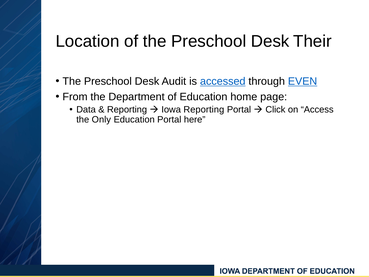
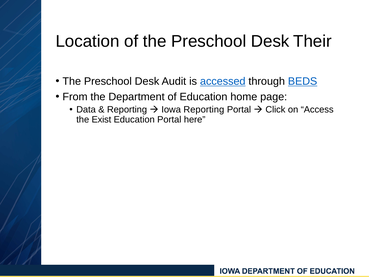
EVEN: EVEN -> BEDS (303, 81)
Only: Only -> Exist (101, 119)
